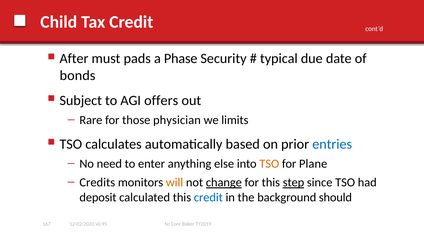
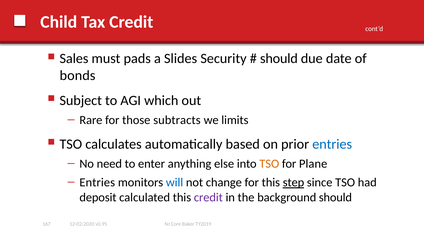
After: After -> Sales (74, 59)
Phase: Phase -> Slides (181, 59)
typical: typical -> should (279, 59)
offers: offers -> which (161, 101)
physician: physician -> subtracts (177, 120)
Credits: Credits -> Entries (97, 183)
will colour: orange -> blue (175, 183)
change underline: present -> none (224, 183)
credit colour: blue -> purple (208, 198)
